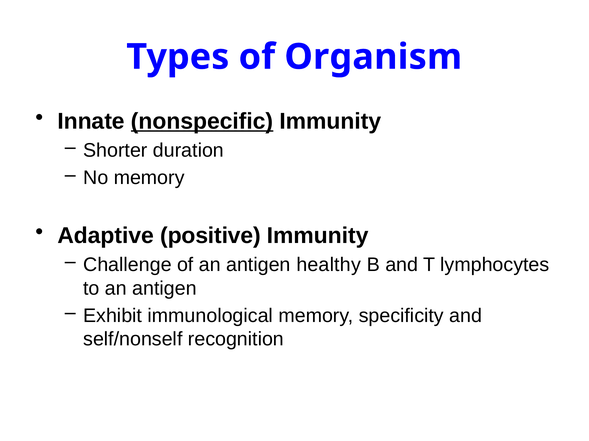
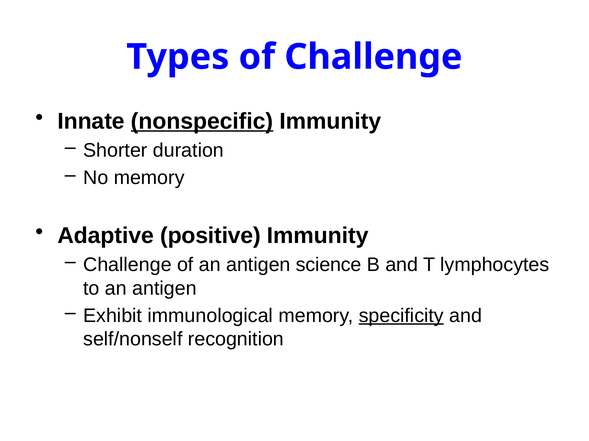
of Organism: Organism -> Challenge (373, 57)
healthy: healthy -> science (329, 265)
specificity underline: none -> present (401, 316)
